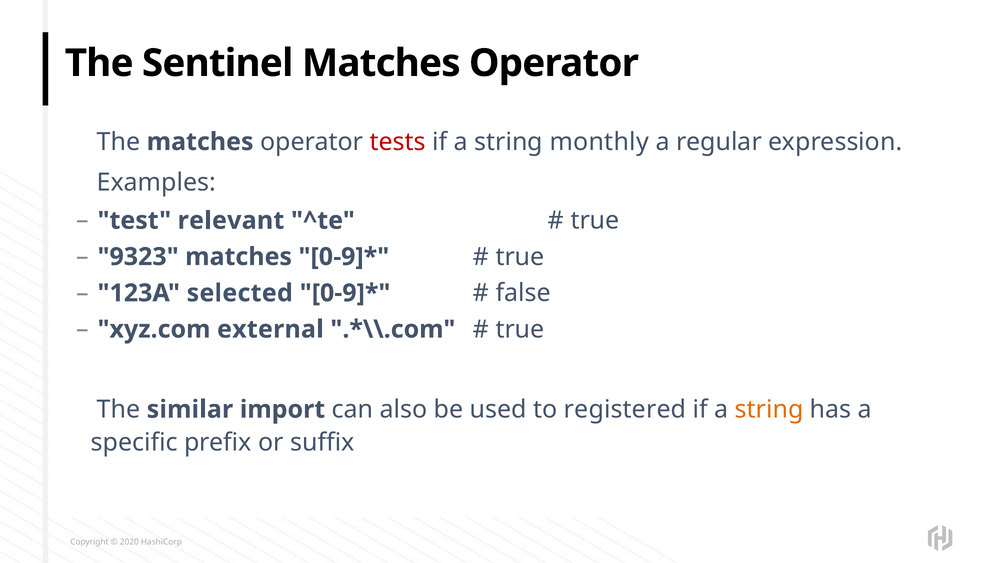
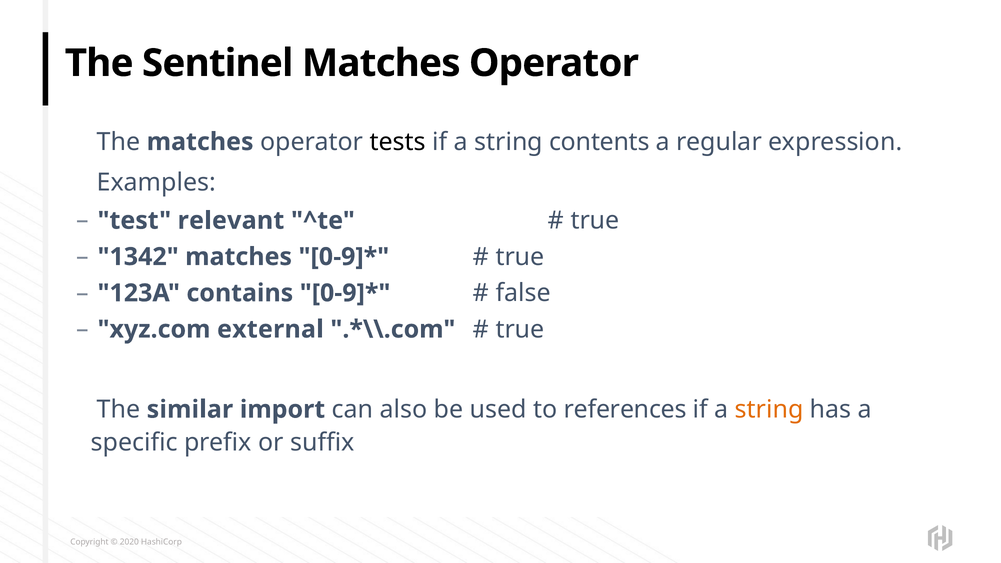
tests colour: red -> black (398, 142)
monthly: monthly -> contents (599, 142)
9323: 9323 -> 1342 (138, 257)
selected: selected -> contains (240, 293)
registered: registered -> references (625, 410)
